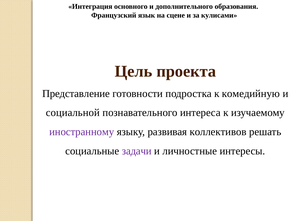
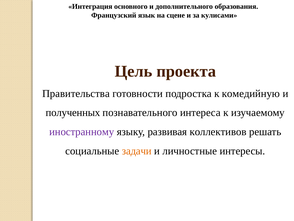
Представление: Представление -> Правительства (76, 93)
социальной: социальной -> полученных (73, 112)
задачи colour: purple -> orange (137, 151)
